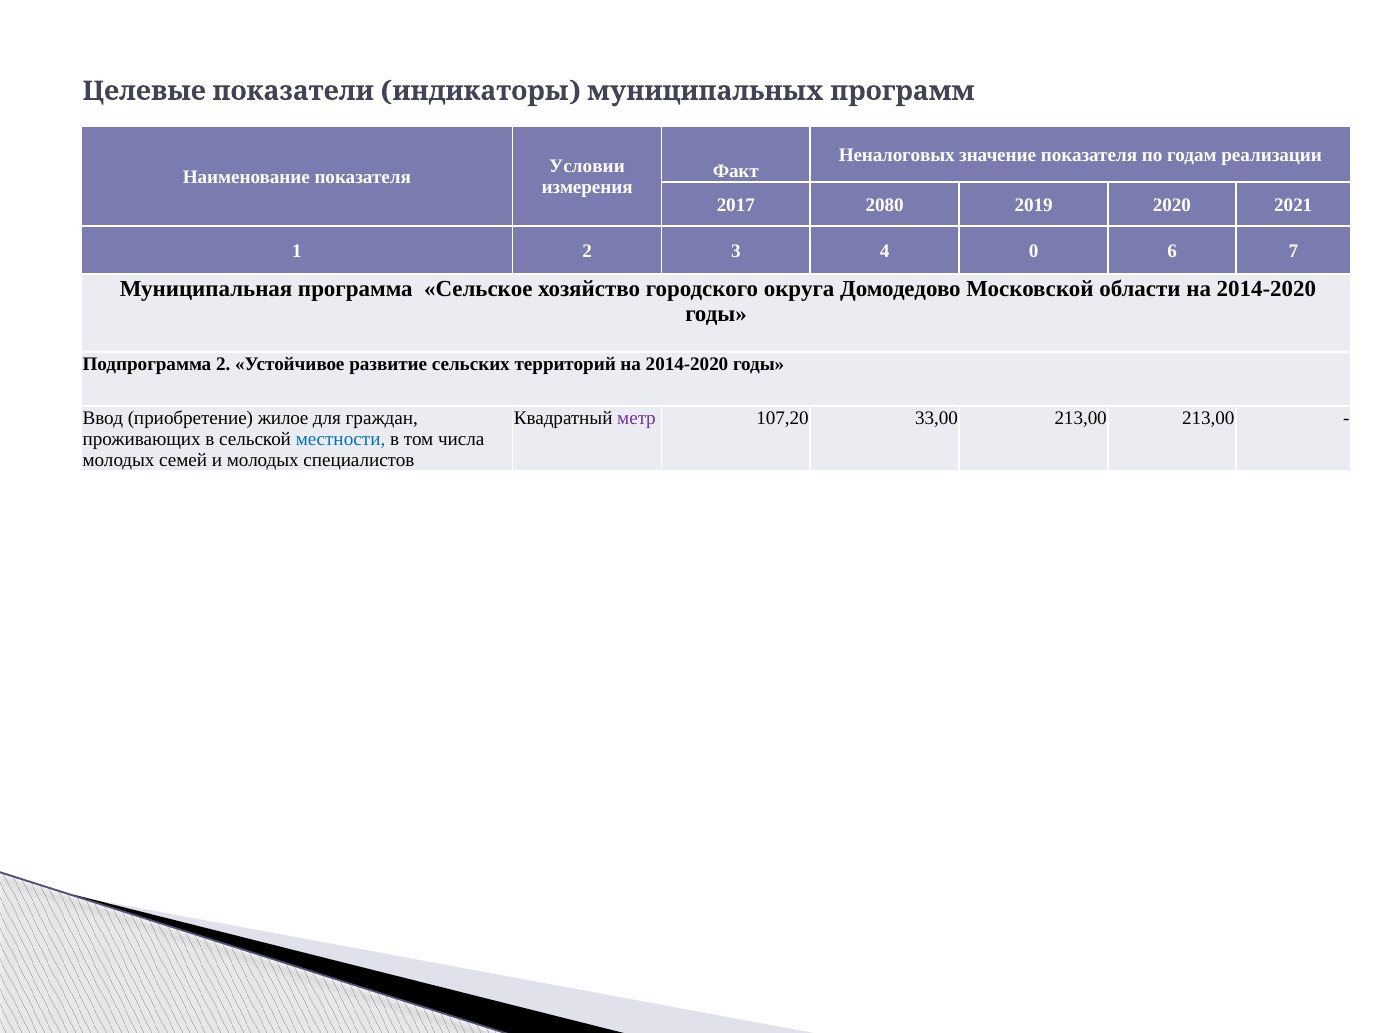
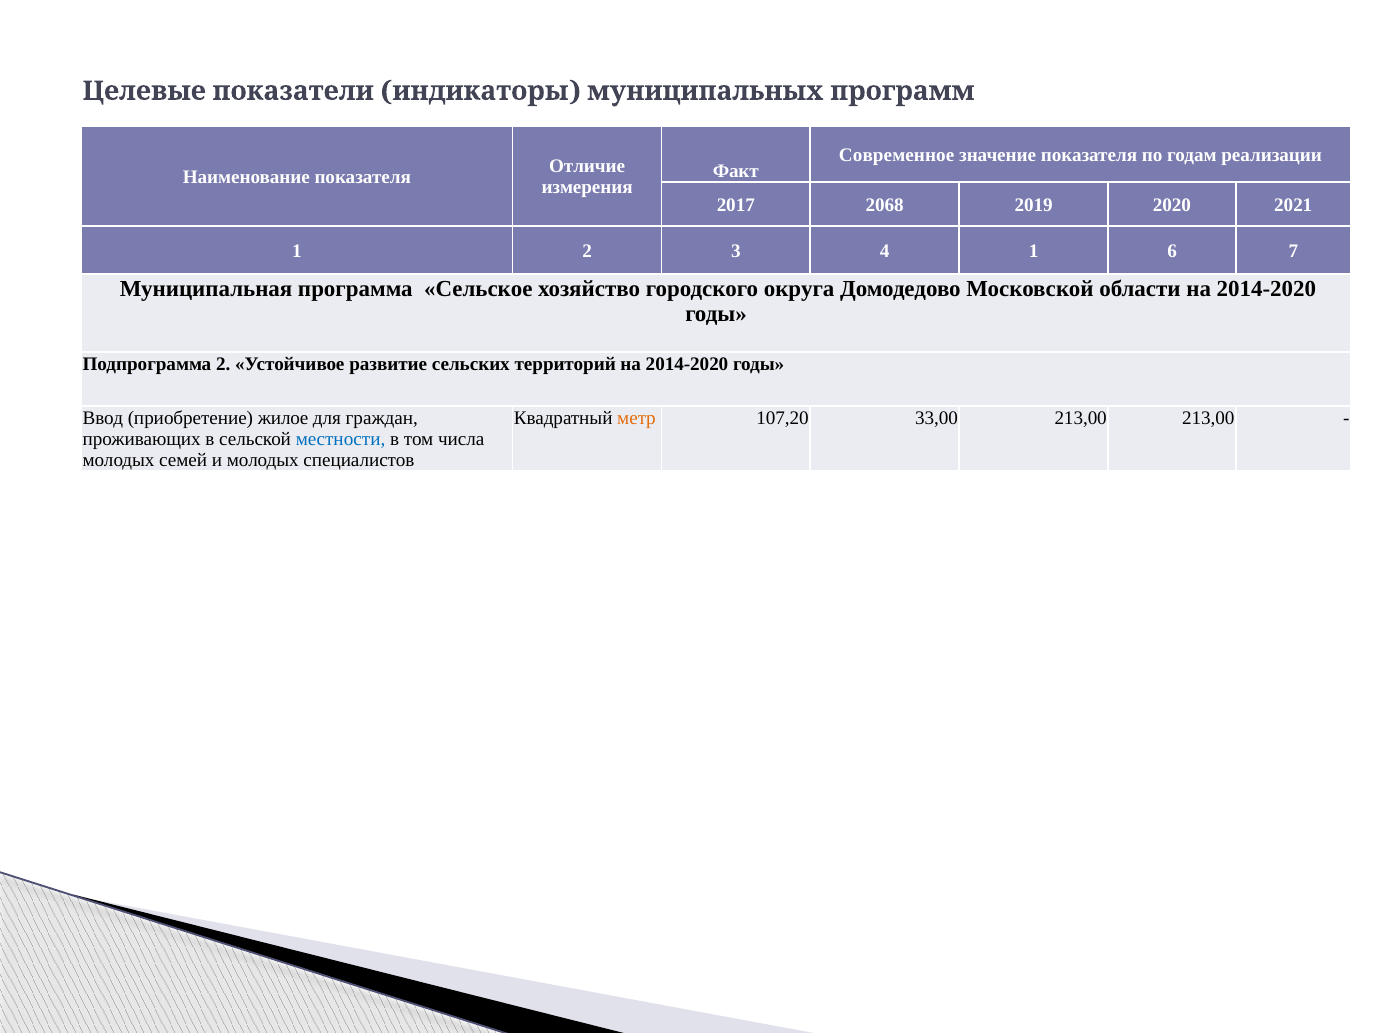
Неналоговых: Неналоговых -> Современное (897, 155)
Условии: Условии -> Отличие (587, 166)
2080: 2080 -> 2068 (885, 205)
4 0: 0 -> 1 (1034, 251)
метр colour: purple -> orange (636, 418)
